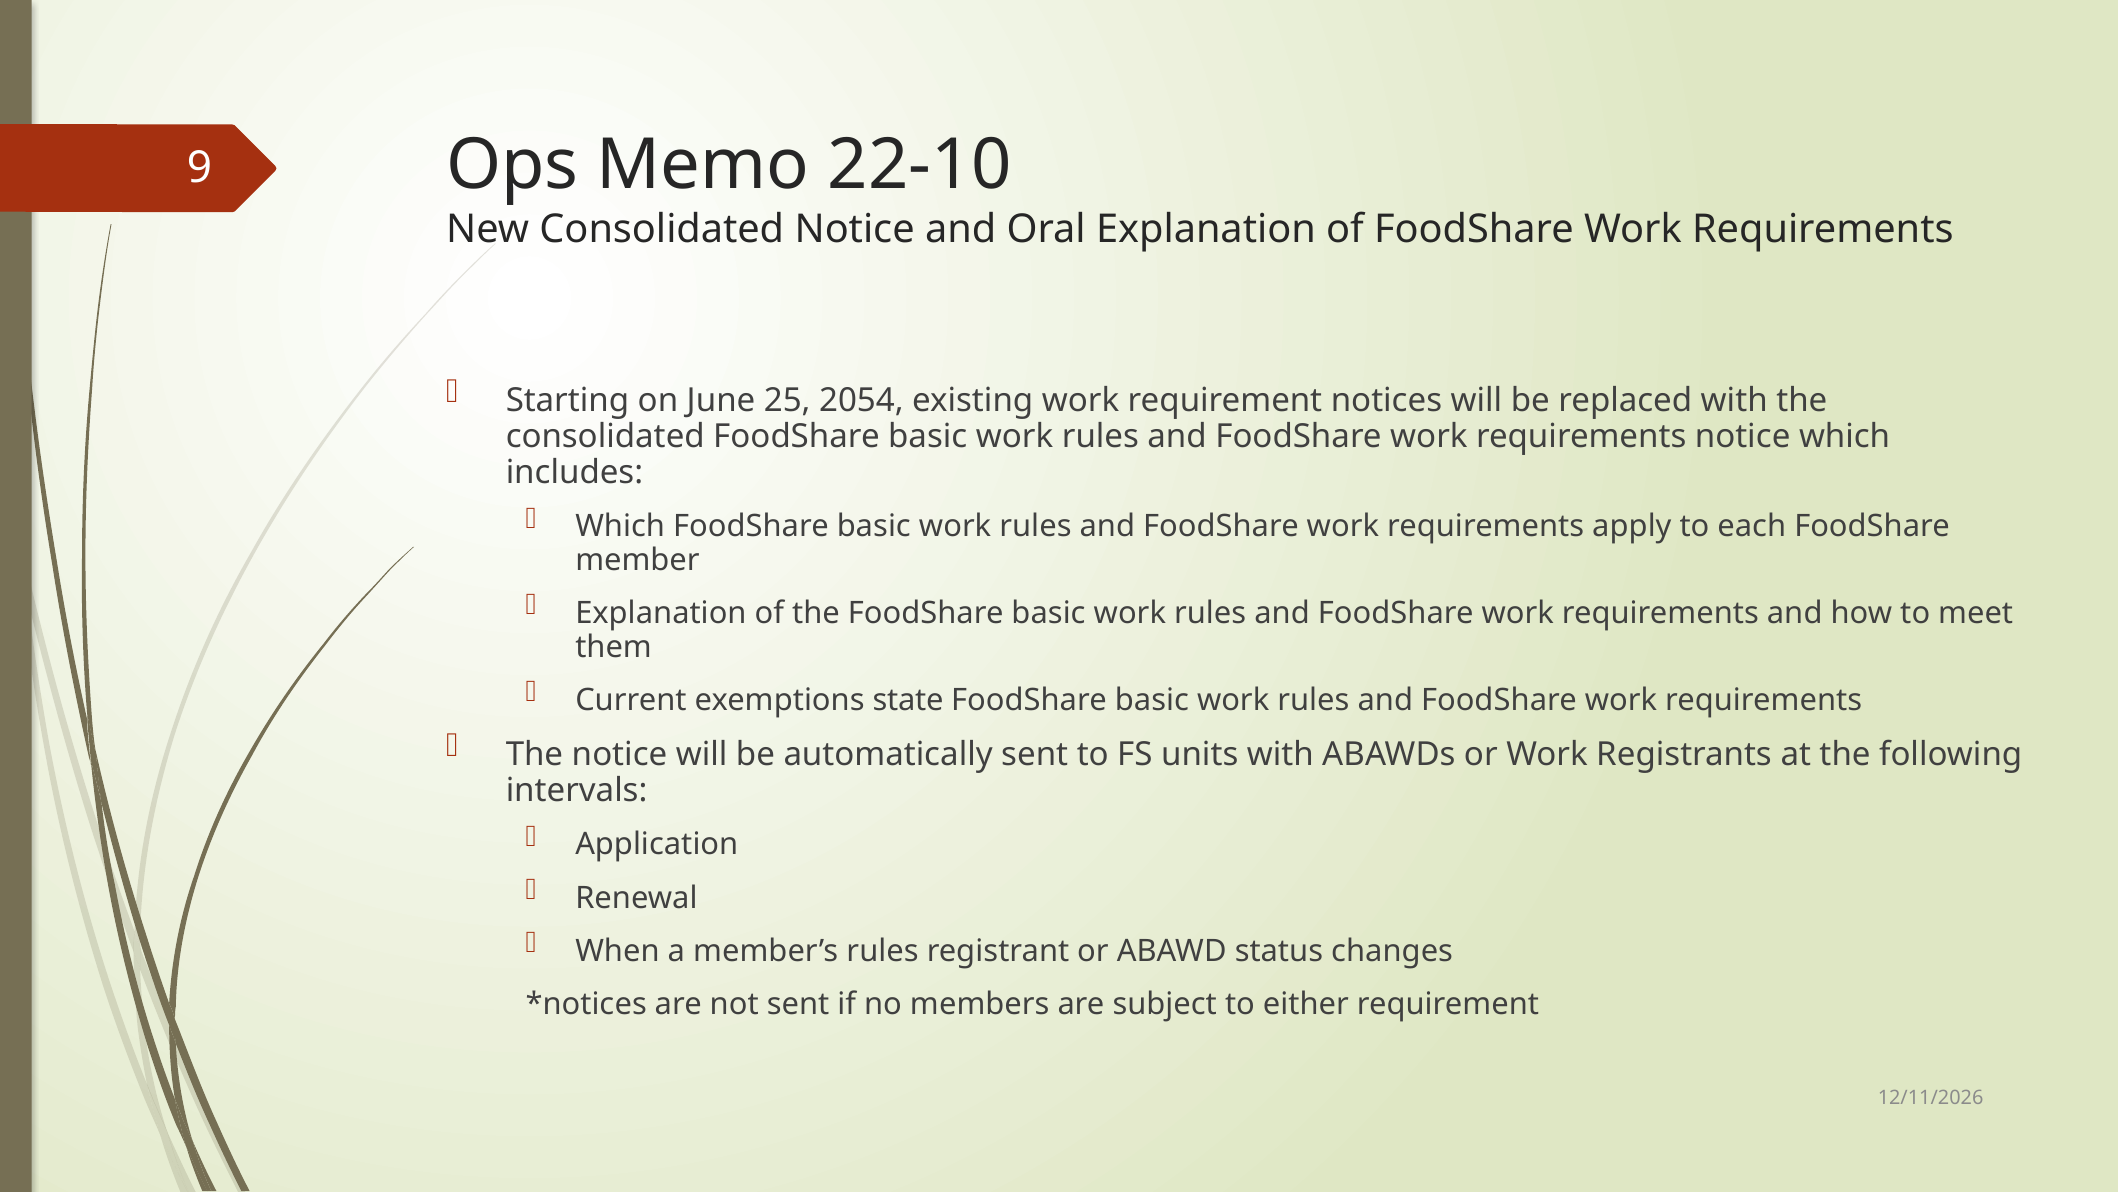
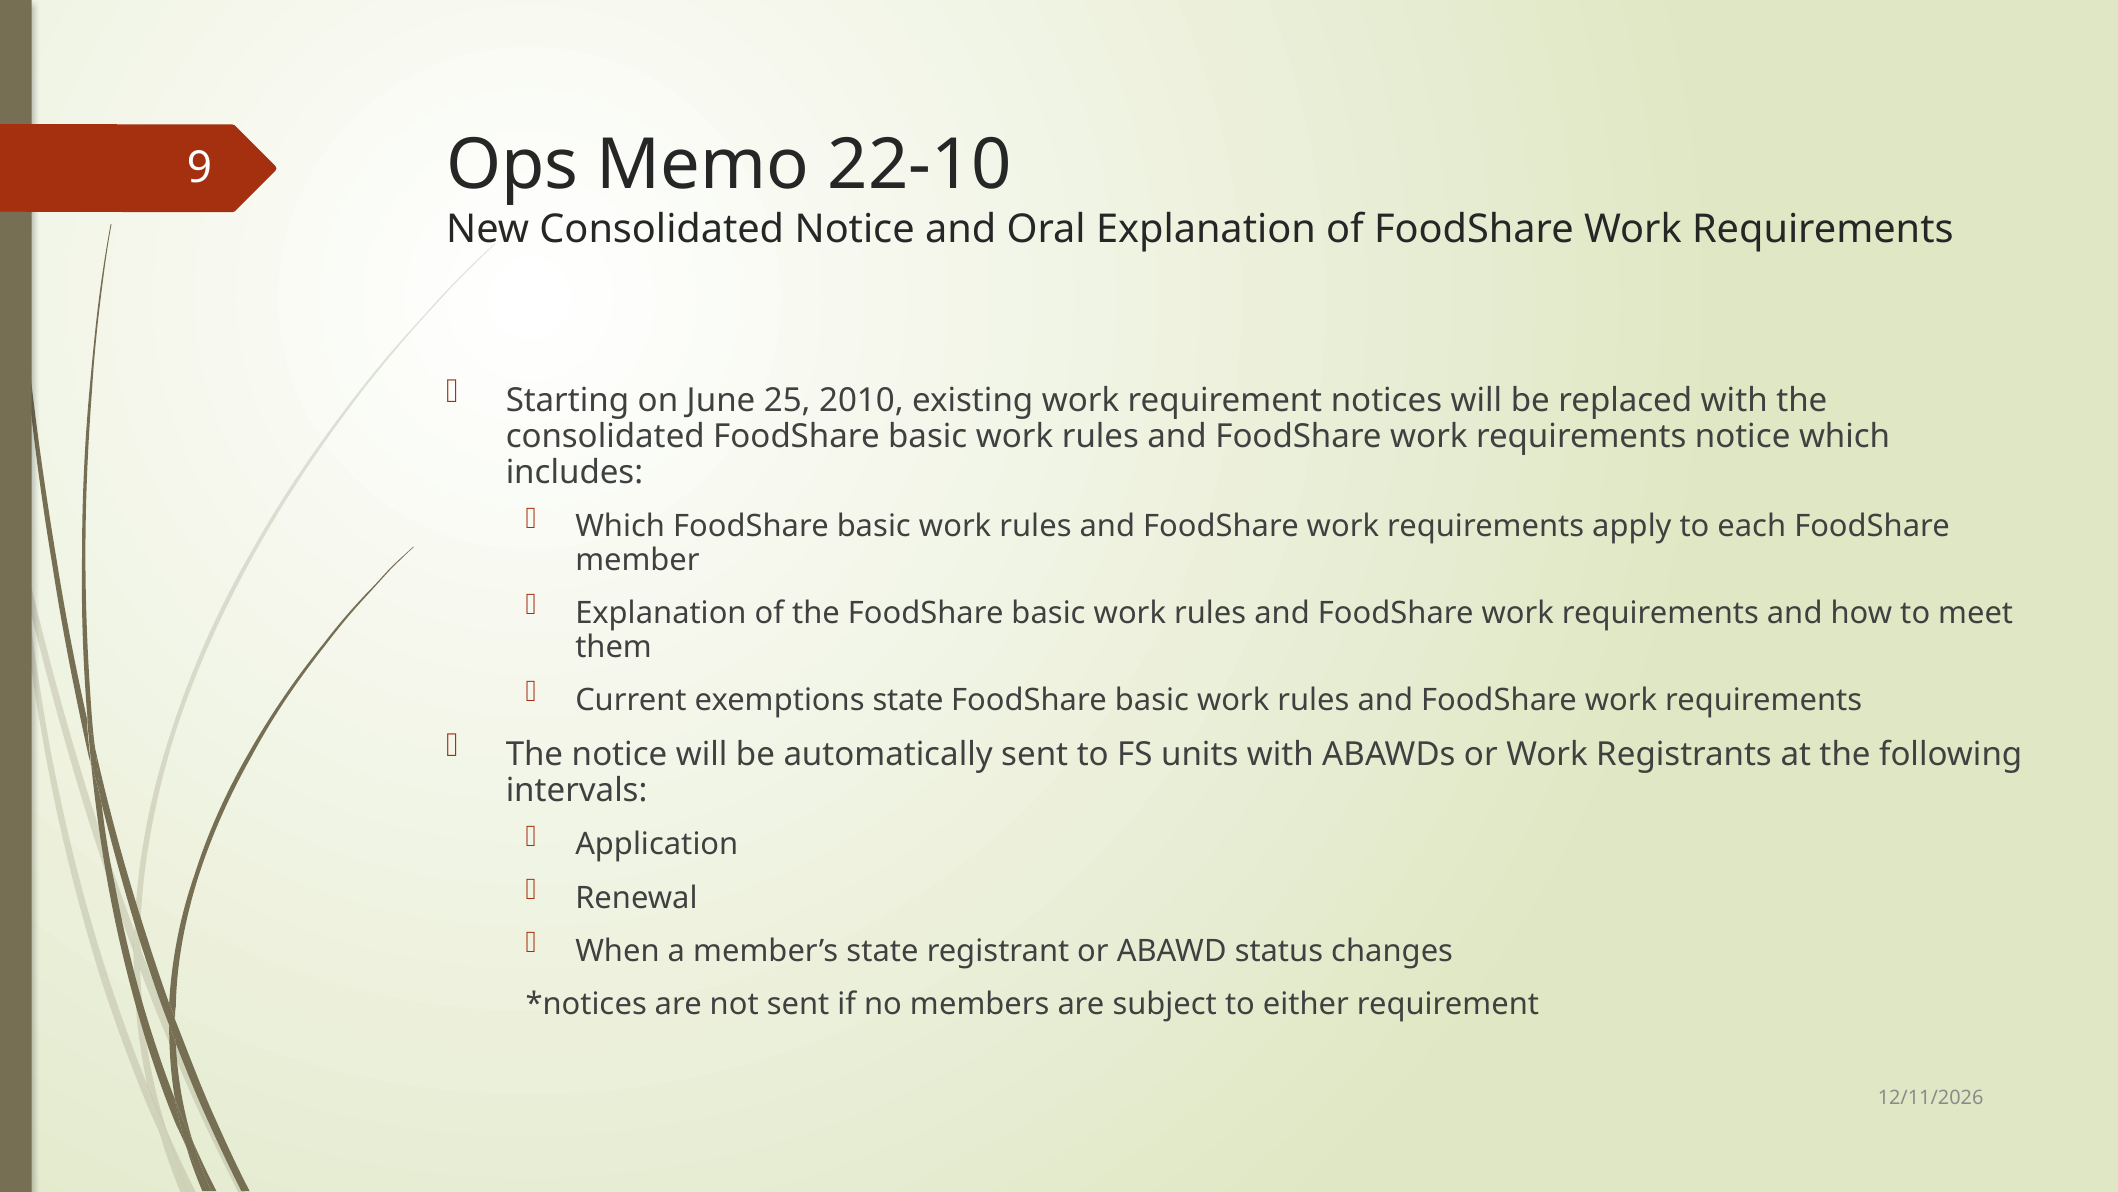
2054: 2054 -> 2010 (861, 401)
member’s rules: rules -> state (883, 951)
